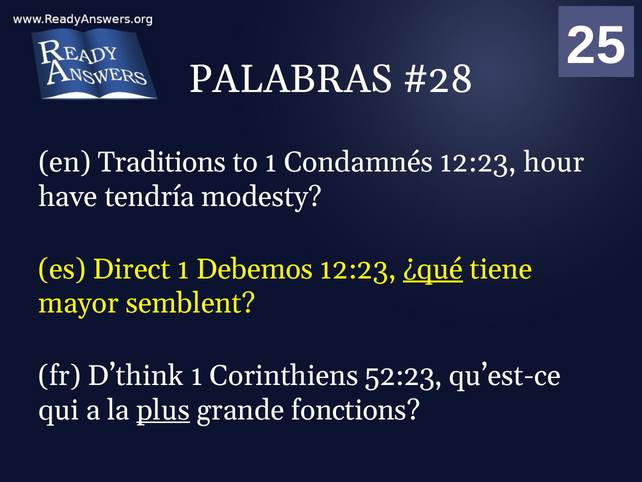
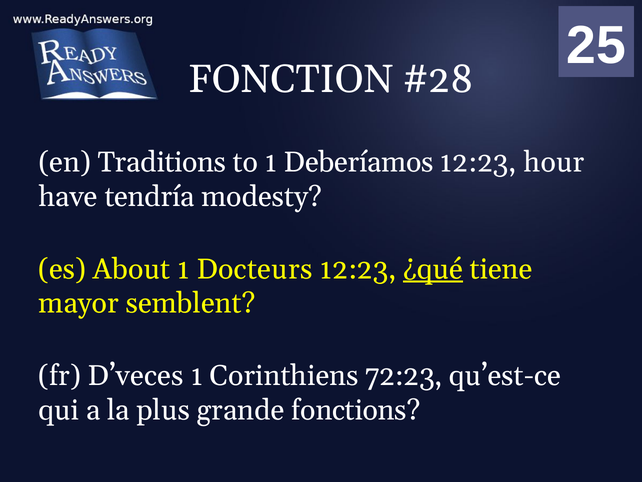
PALABRAS: PALABRAS -> FONCTION (291, 79)
Condamnés: Condamnés -> Deberíamos (359, 162)
Direct: Direct -> About (132, 269)
Debemos: Debemos -> Docteurs (255, 269)
D’think: D’think -> D’veces (136, 375)
52:23: 52:23 -> 72:23 (404, 375)
plus underline: present -> none (163, 410)
